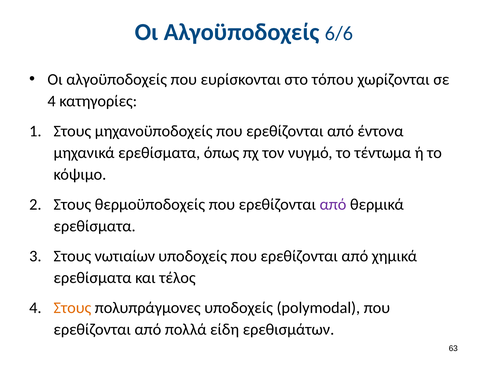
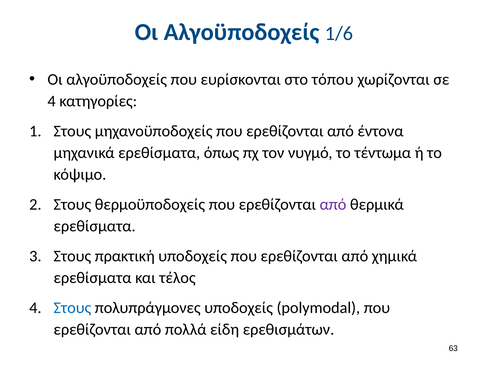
6/6: 6/6 -> 1/6 (339, 33)
νωτιαίων: νωτιαίων -> πρακτική (125, 256)
Στους colour: orange -> blue (72, 308)
